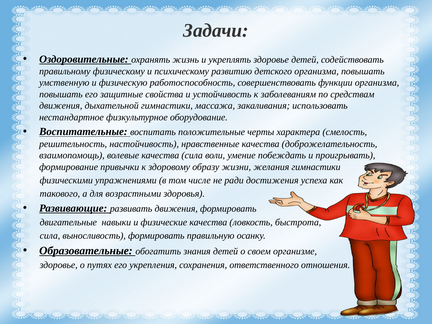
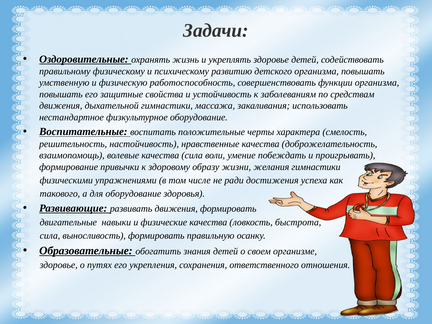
для возрастными: возрастными -> оборудование (133, 194)
